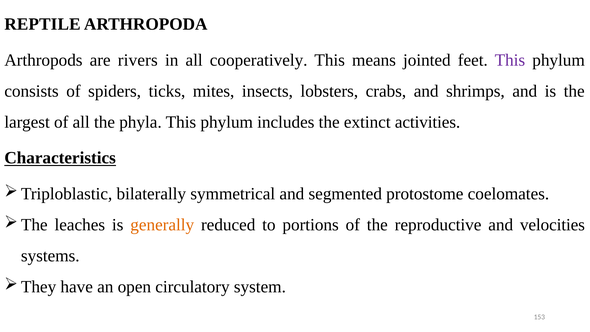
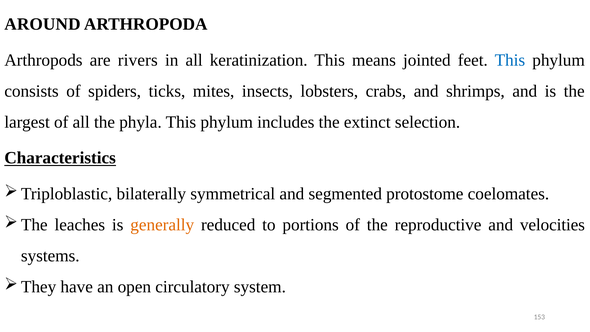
REPTILE: REPTILE -> AROUND (42, 24)
cooperatively: cooperatively -> keratinization (259, 60)
This colour: purple -> blue (510, 60)
activities: activities -> selection (428, 122)
